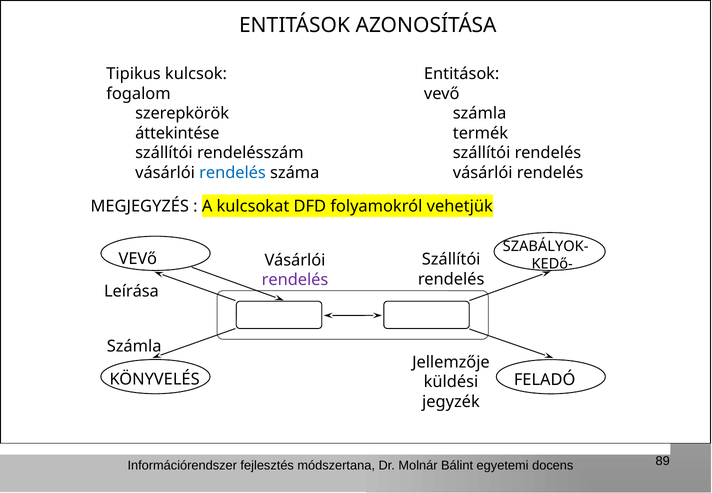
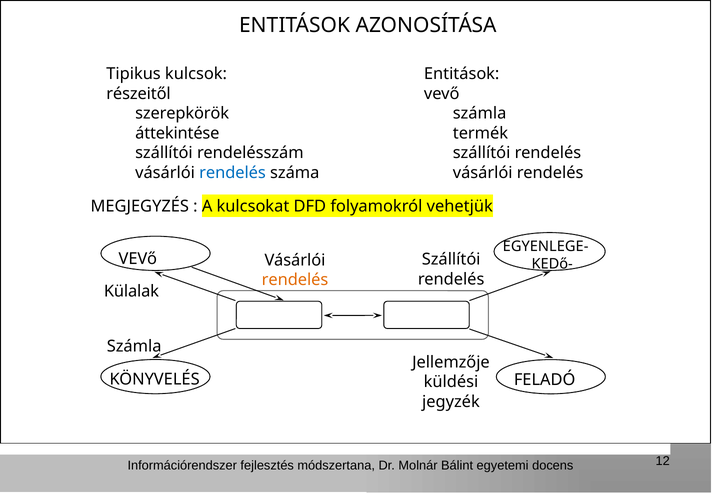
fogalom: fogalom -> részeitől (139, 94)
SZABÁLYOK-: SZABÁLYOK- -> EGYENLEGE- (546, 246)
rendelés colour: purple -> orange (295, 280)
Leírása: Leírása -> Külalak (131, 291)
89: 89 -> 12 (663, 461)
